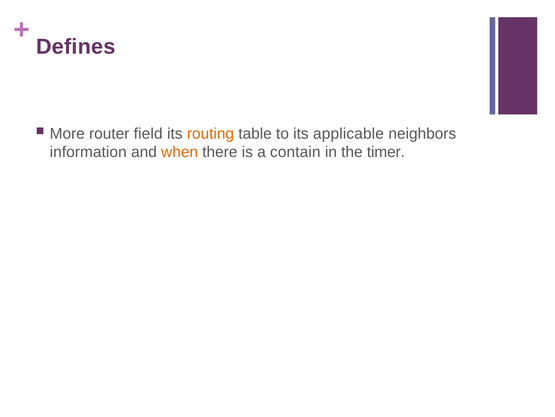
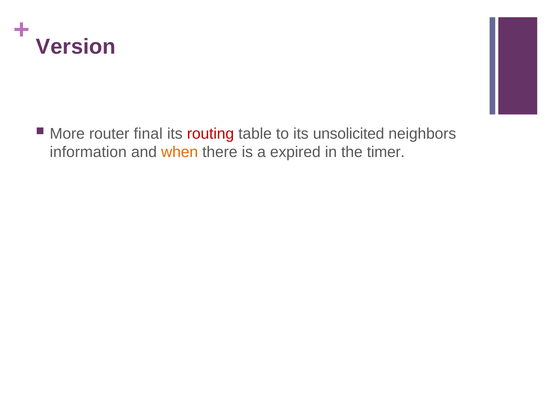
Defines: Defines -> Version (76, 47)
field: field -> final (148, 133)
routing colour: orange -> red (210, 133)
applicable: applicable -> unsolicited (349, 133)
contain: contain -> expired (295, 152)
